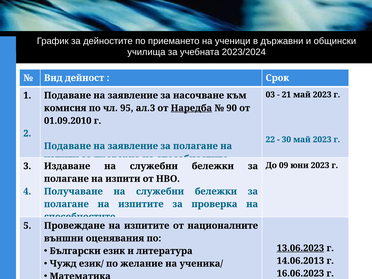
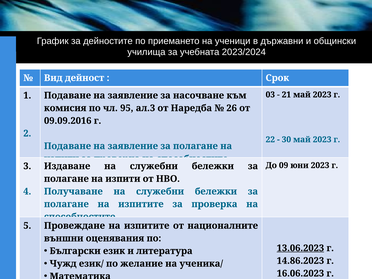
Наредба underline: present -> none (191, 108)
90: 90 -> 26 (232, 108)
01.09.2010: 01.09.2010 -> 09.09.2016 (68, 121)
14.06.2013: 14.06.2013 -> 14.86.2023 (300, 261)
